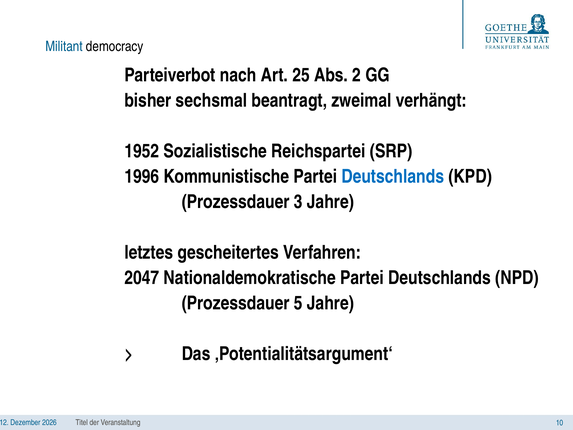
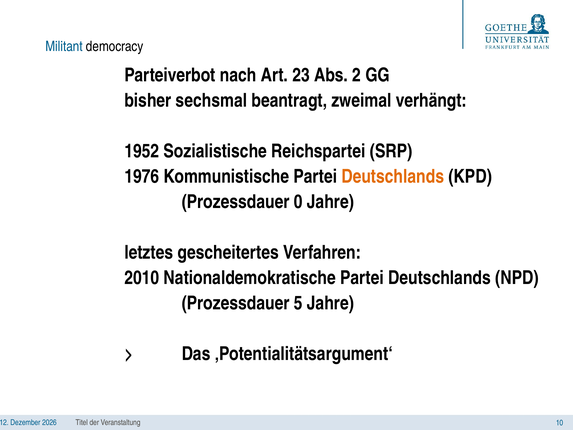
25: 25 -> 23 (301, 75)
1996: 1996 -> 1976 (142, 177)
Deutschlands colour: blue -> orange (393, 177)
3: 3 -> 0 (298, 202)
2047: 2047 -> 2010 (142, 278)
